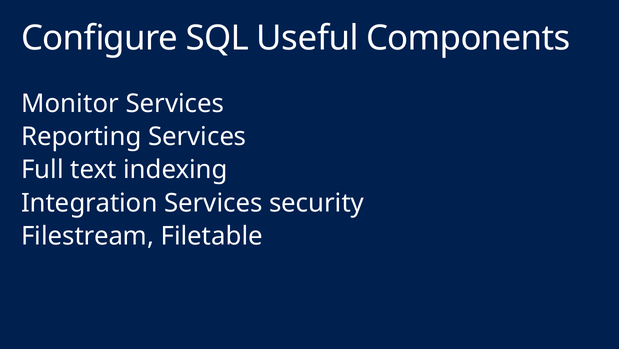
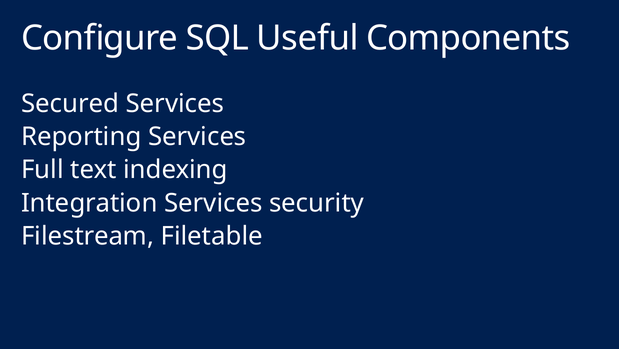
Monitor: Monitor -> Secured (70, 104)
